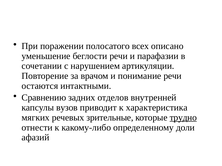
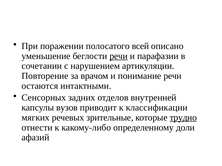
всех: всех -> всей (140, 46)
речи underline: none -> present (119, 56)
Сравнению: Сравнению -> Сенсорных (44, 98)
характеристика: характеристика -> классификации (157, 108)
